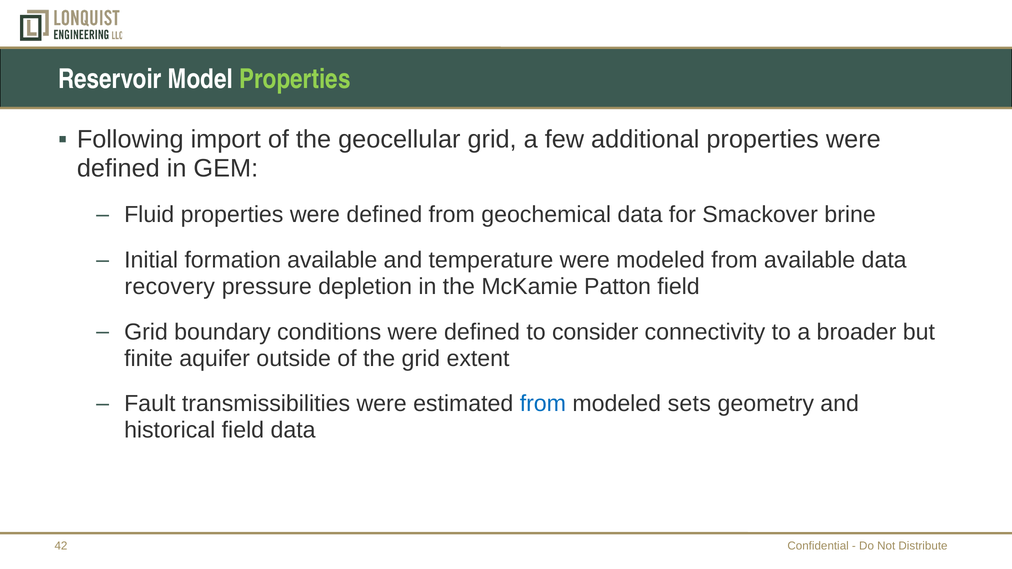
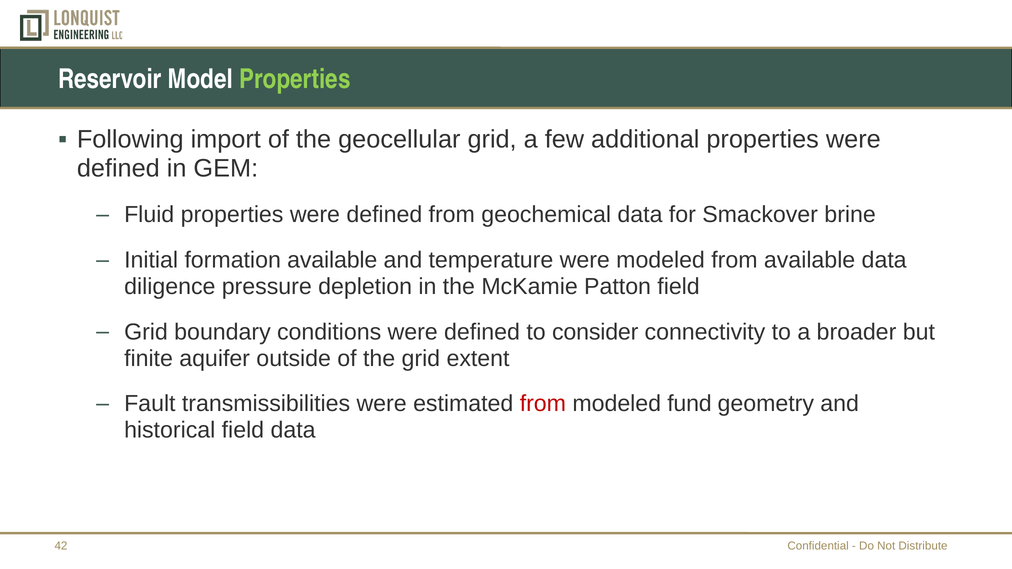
recovery: recovery -> diligence (170, 287)
from colour: blue -> red (543, 404)
sets: sets -> fund (689, 404)
